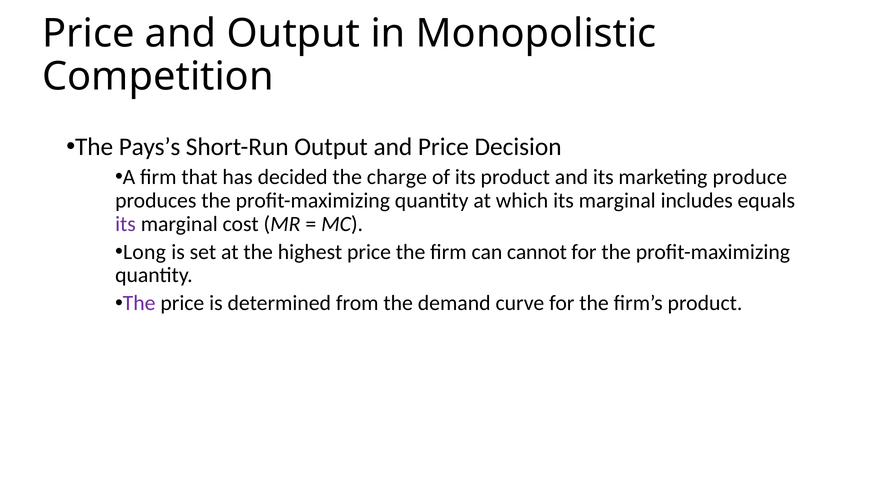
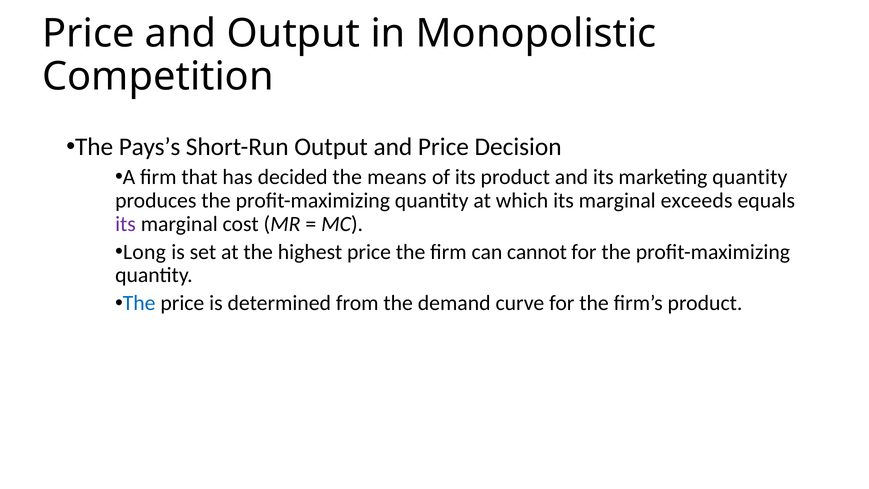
charge: charge -> means (397, 177)
marketing produce: produce -> quantity (750, 177)
includes: includes -> exceeds (697, 200)
The colour: purple -> blue (139, 303)
